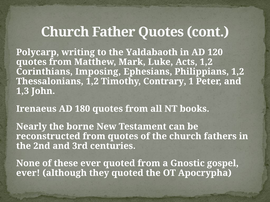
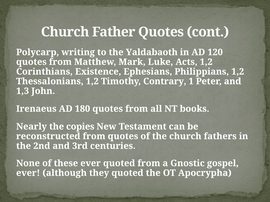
Imposing: Imposing -> Existence (98, 72)
borne: borne -> copies (80, 127)
